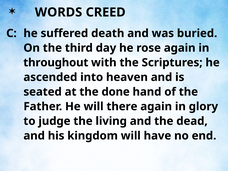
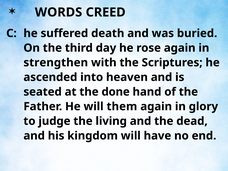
throughout: throughout -> strengthen (56, 63)
there: there -> them (122, 106)
